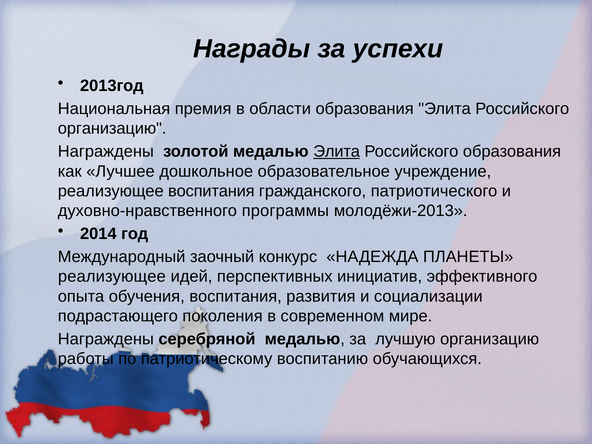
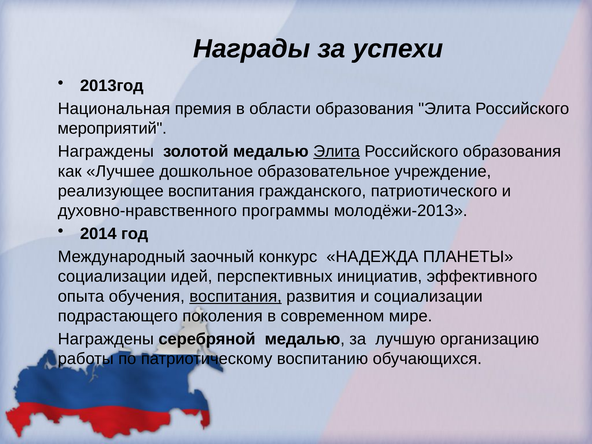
организацию: организацию -> мероприятий (112, 129)
реализующее: реализующее -> социализации (112, 277)
воспитания underline: none -> present (236, 296)
